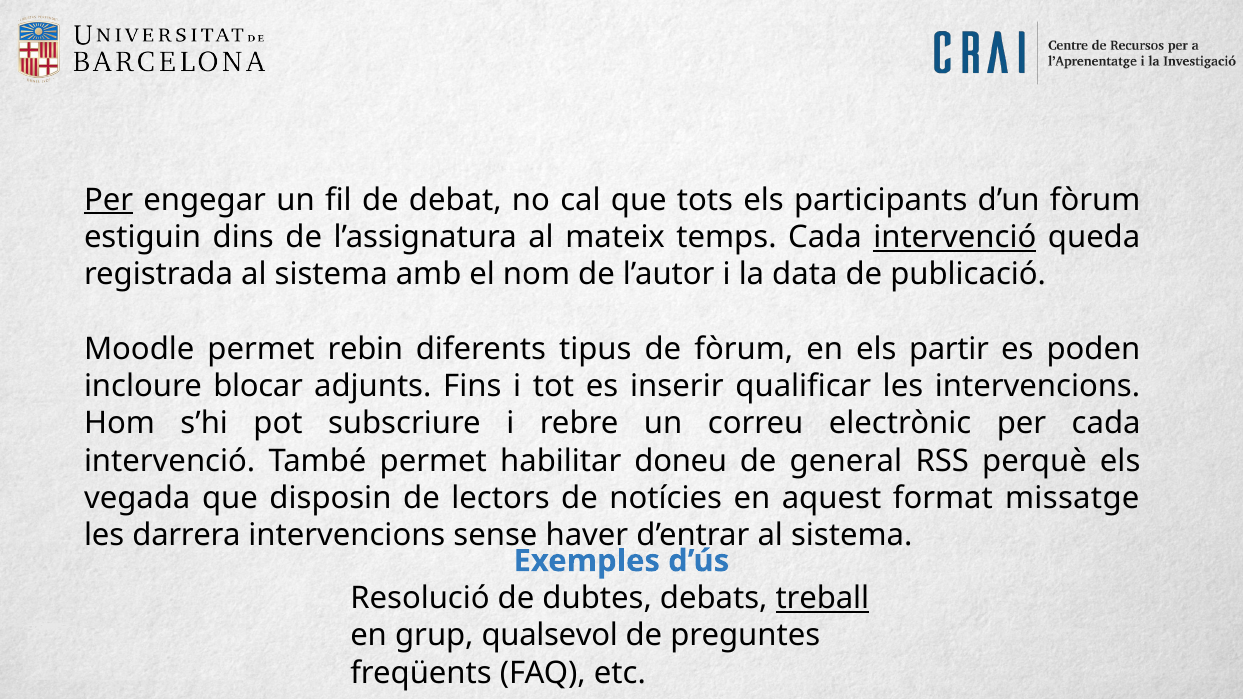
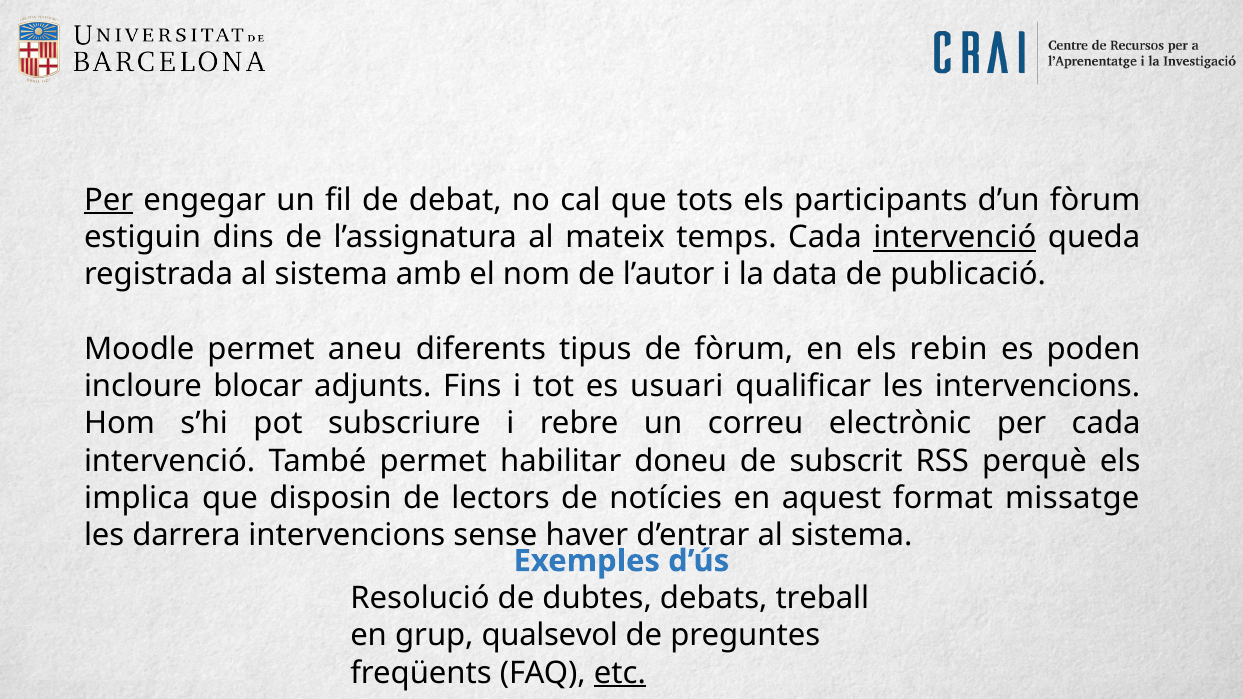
rebin: rebin -> aneu (365, 349)
partir: partir -> rebin (949, 349)
inserir: inserir -> usuari (677, 386)
general: general -> subscrit (846, 461)
vegada: vegada -> implica (137, 498)
treball underline: present -> none (822, 598)
etc underline: none -> present (620, 673)
